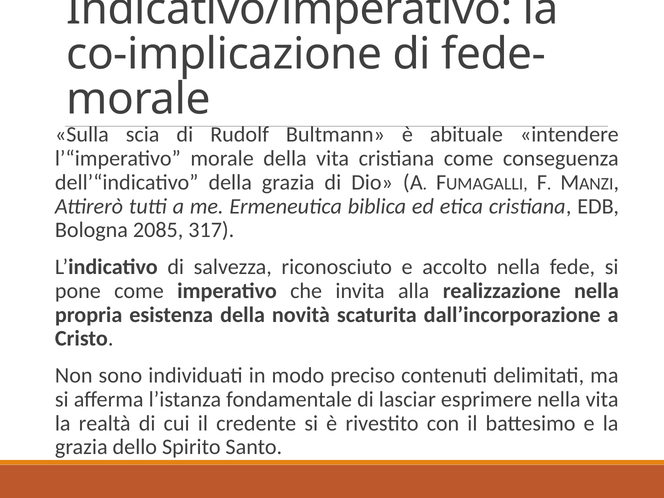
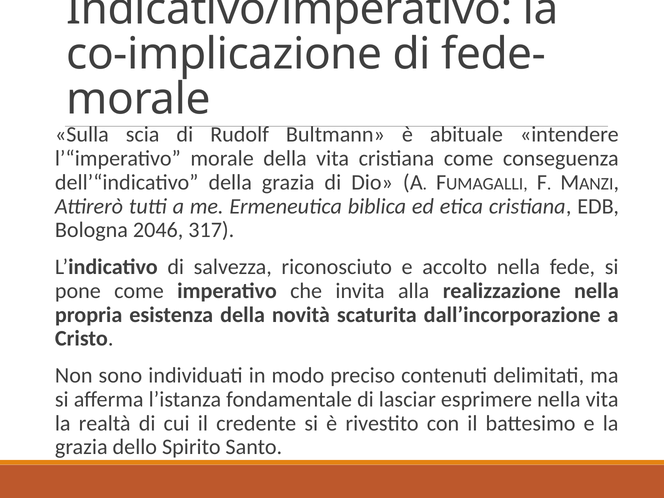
2085: 2085 -> 2046 (158, 230)
